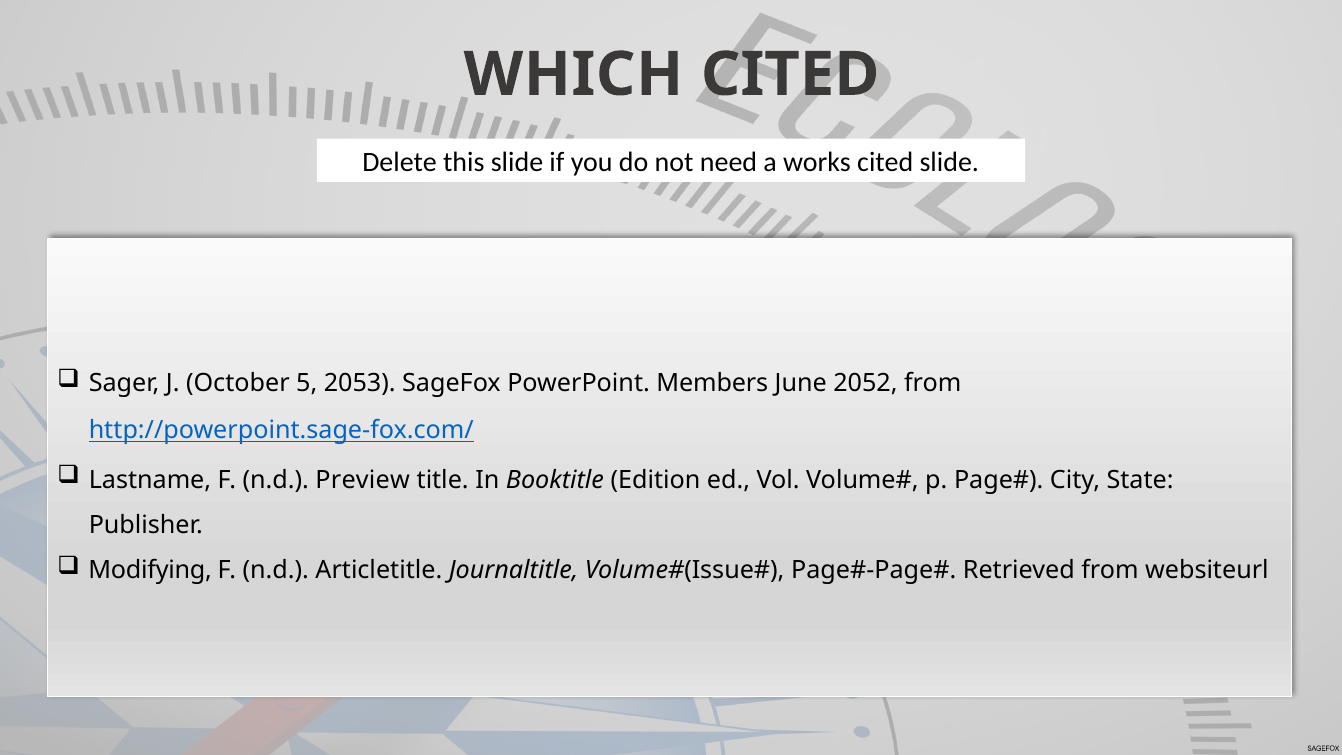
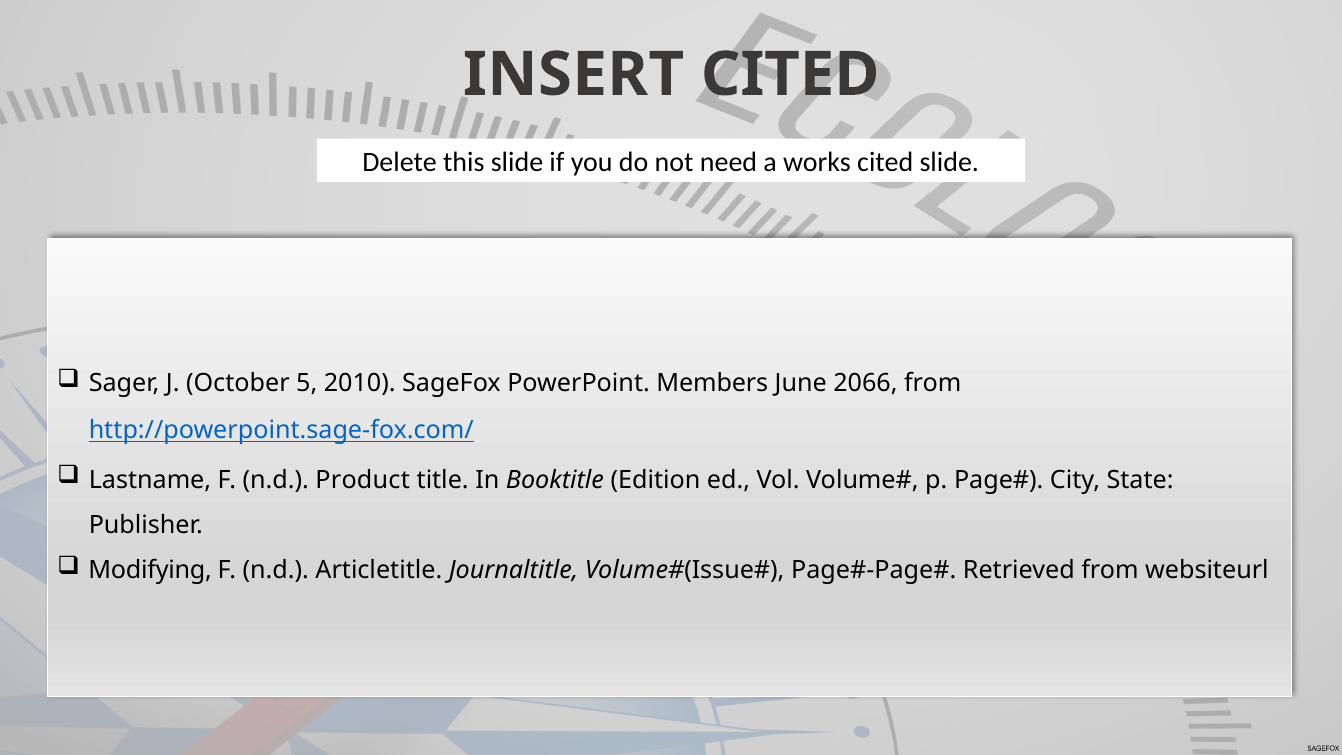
WHICH: WHICH -> INSERT (573, 75)
2053: 2053 -> 2010 (360, 383)
2052: 2052 -> 2066 (865, 383)
Preview: Preview -> Product (363, 480)
